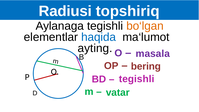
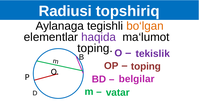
haqida colour: blue -> purple (99, 37)
ayting: ayting -> toping (95, 48)
masala: masala -> tekislik (153, 54)
bering: bering -> toping (146, 66)
tegishli: tegishli -> belgilar (137, 79)
